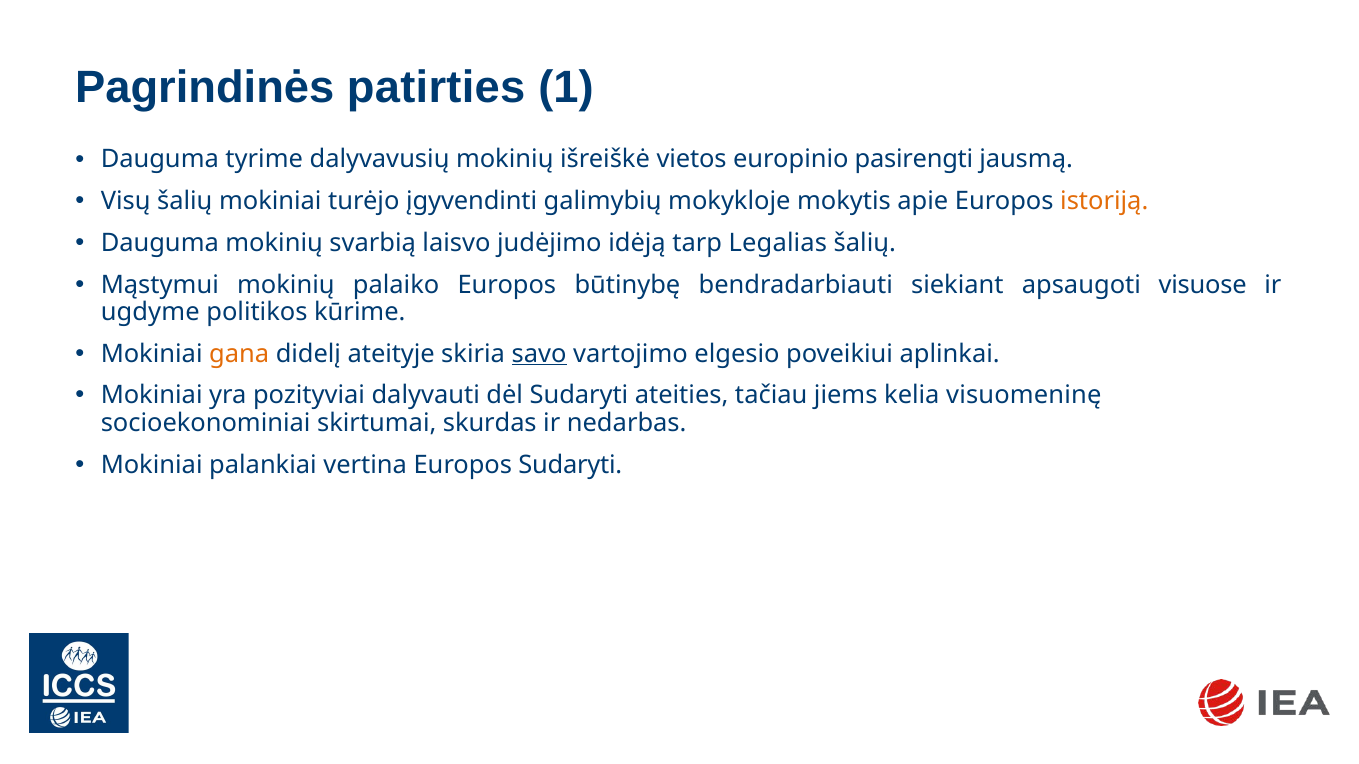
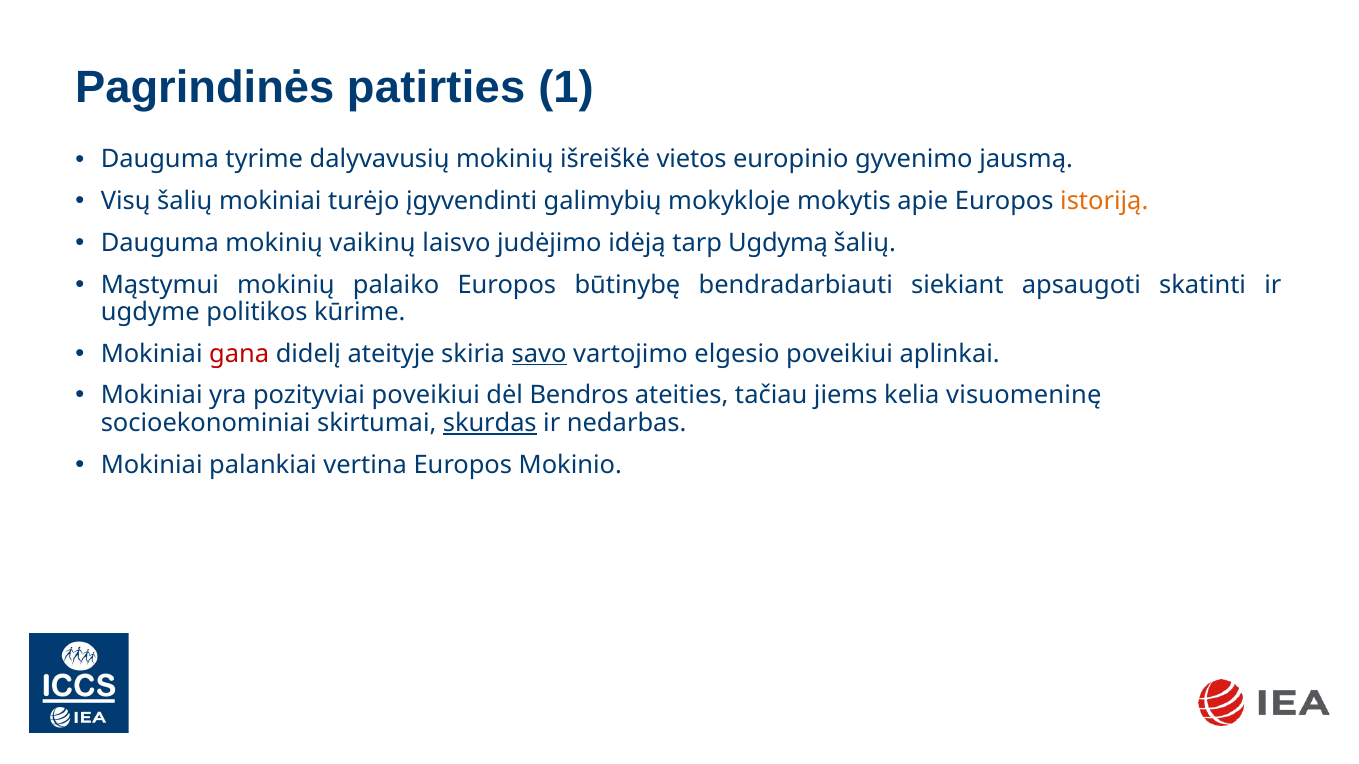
pasirengti: pasirengti -> gyvenimo (914, 160)
svarbią: svarbią -> vaikinų (373, 243)
Legalias: Legalias -> Ugdymą (778, 243)
visuose: visuose -> skatinti (1203, 285)
gana colour: orange -> red (239, 354)
pozityviai dalyvauti: dalyvauti -> poveikiui (426, 396)
dėl Sudaryti: Sudaryti -> Bendros (579, 396)
skurdas underline: none -> present (490, 423)
Europos Sudaryti: Sudaryti -> Mokinio (570, 465)
